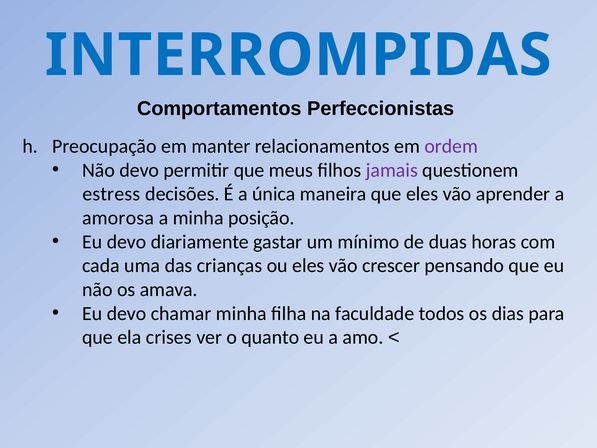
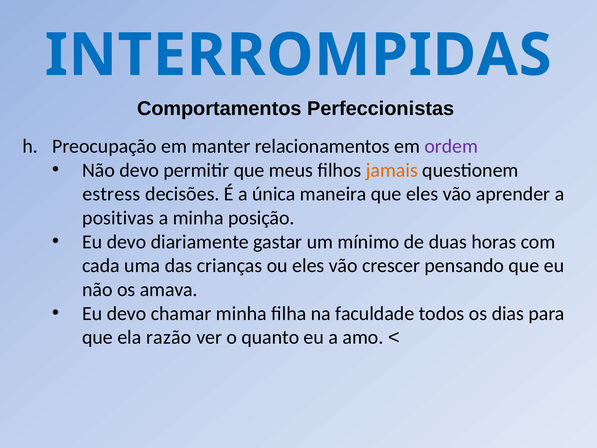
jamais colour: purple -> orange (392, 170)
amorosa: amorosa -> positivas (118, 218)
crises: crises -> razão (169, 337)
